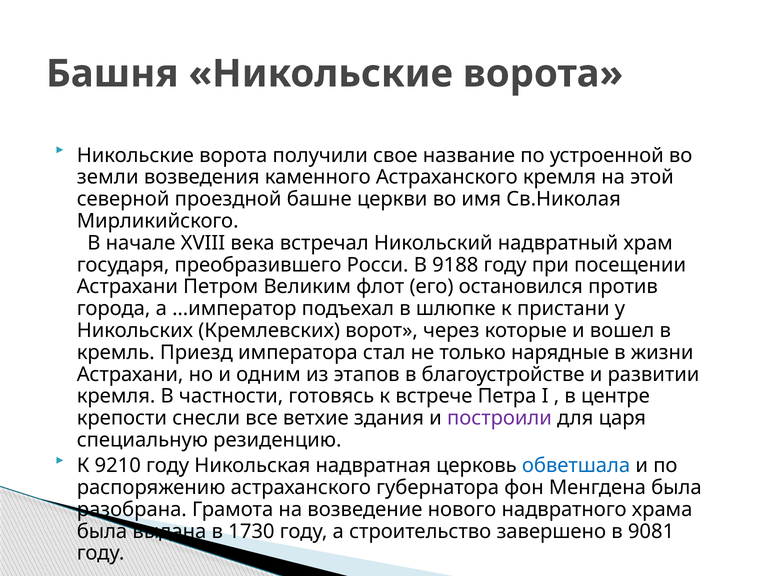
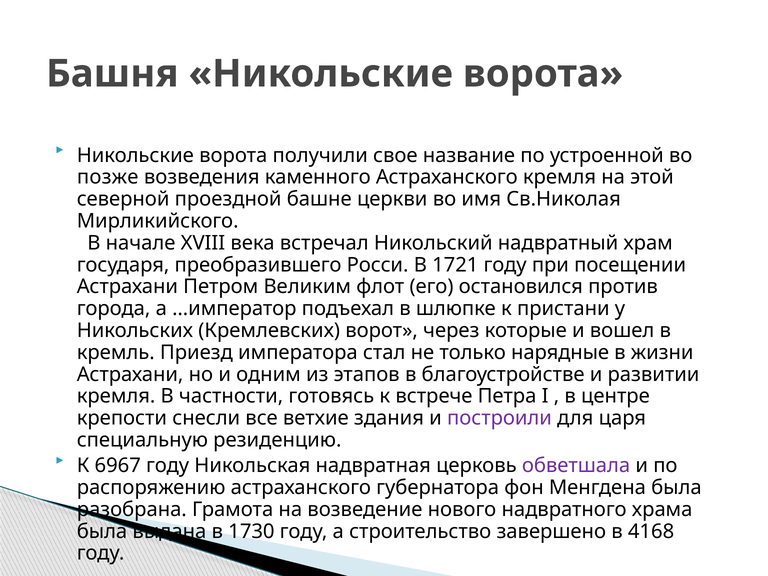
земли: земли -> позже (108, 177)
9188: 9188 -> 1721 (455, 265)
9210: 9210 -> 6967 (118, 466)
обветшала colour: blue -> purple (576, 466)
9081: 9081 -> 4168 (651, 531)
